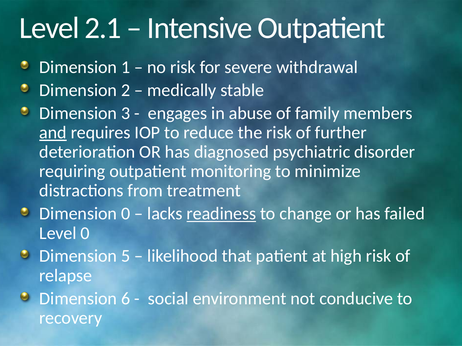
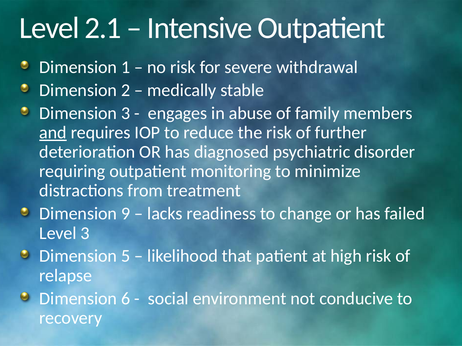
Dimension 0: 0 -> 9 (126, 214)
readiness underline: present -> none (221, 214)
Level 0: 0 -> 3 (85, 233)
